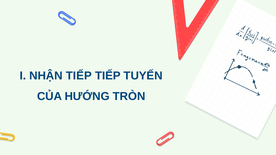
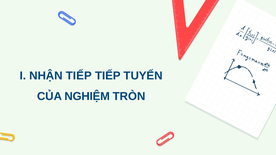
HƯỚNG: HƯỚNG -> NGHIỆM (87, 97)
